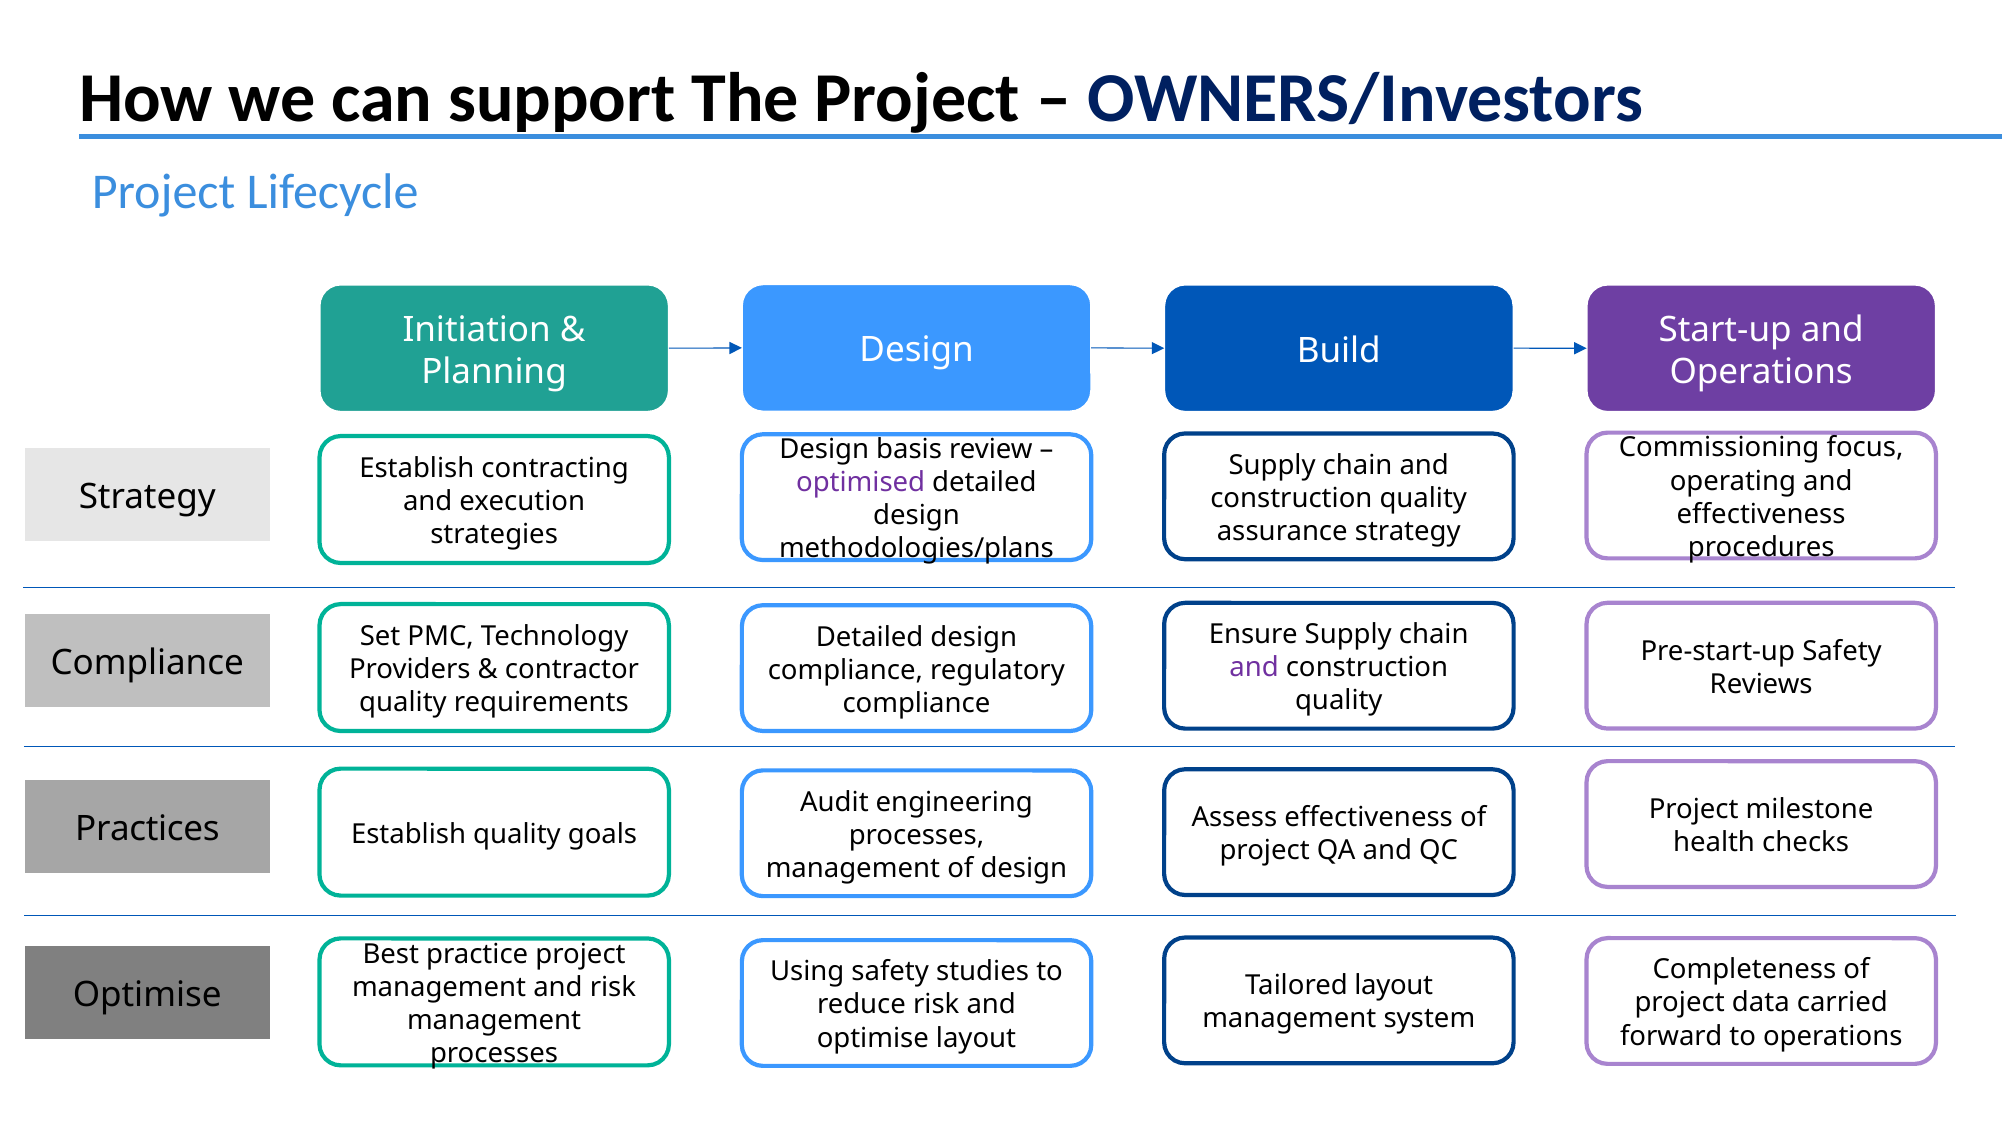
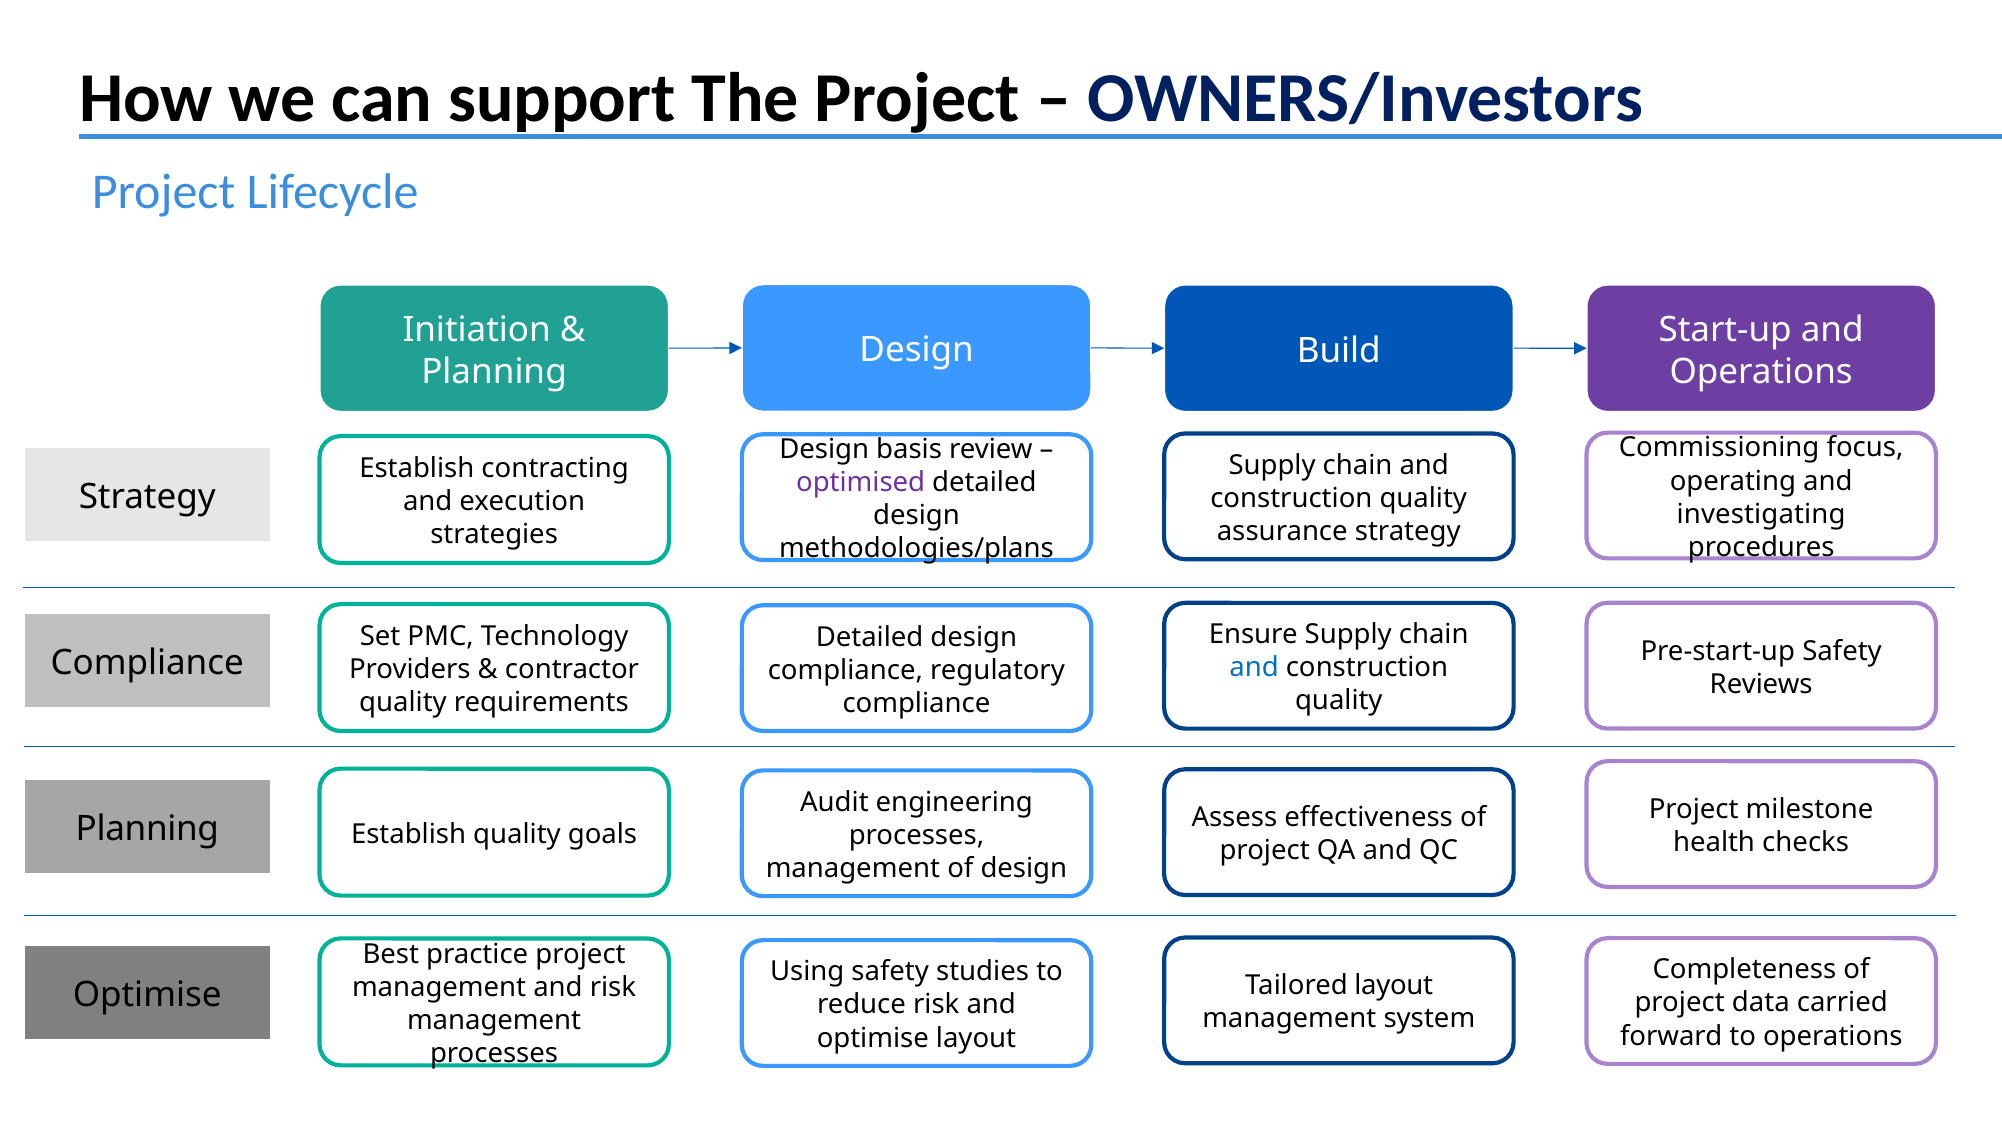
effectiveness: effectiveness -> investigating (1761, 514)
and colour: purple -> blue (1254, 668)
Practices: Practices -> Planning (147, 829)
